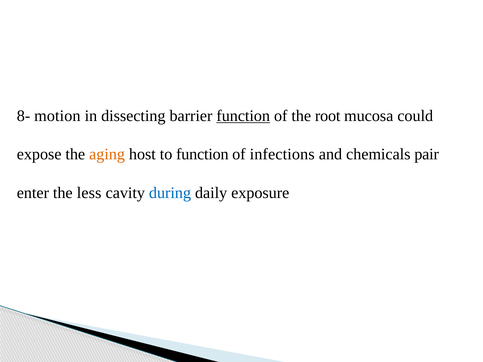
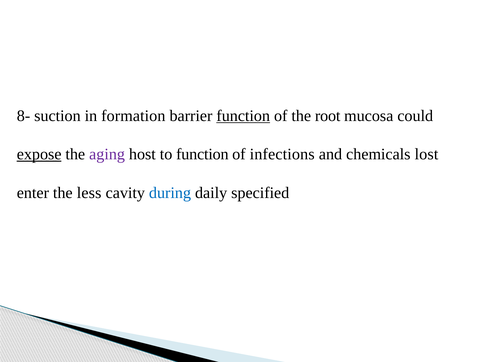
motion: motion -> suction (57, 116)
dissecting: dissecting -> formation (133, 116)
expose underline: none -> present (39, 154)
aging colour: orange -> purple (107, 154)
pair: pair -> lost (426, 154)
exposure: exposure -> specified (260, 193)
